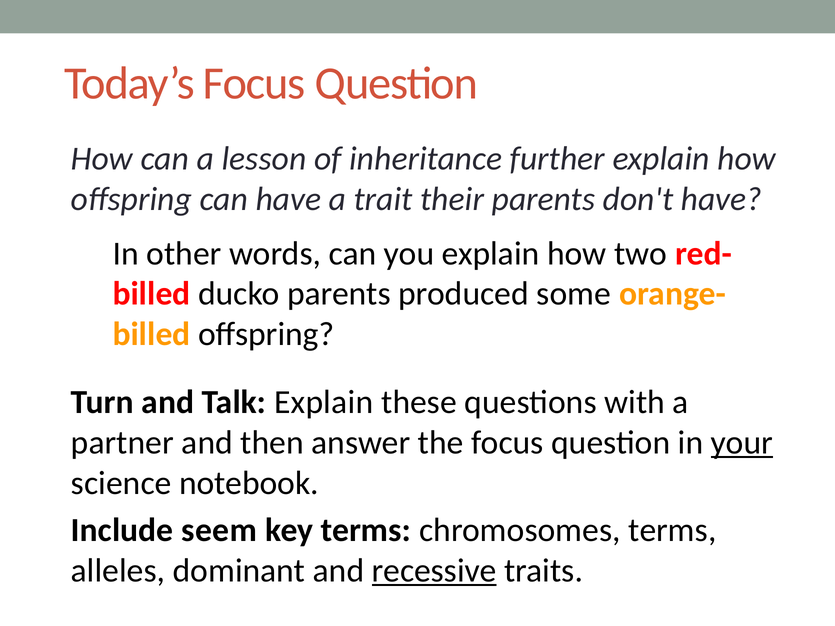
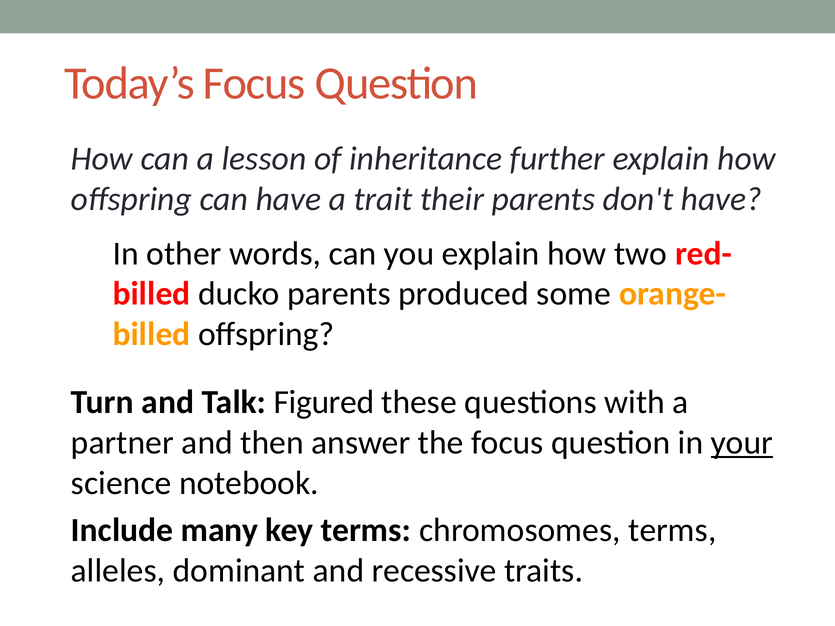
Talk Explain: Explain -> Figured (324, 403)
seem: seem -> many (219, 531)
recessive underline: present -> none (434, 571)
